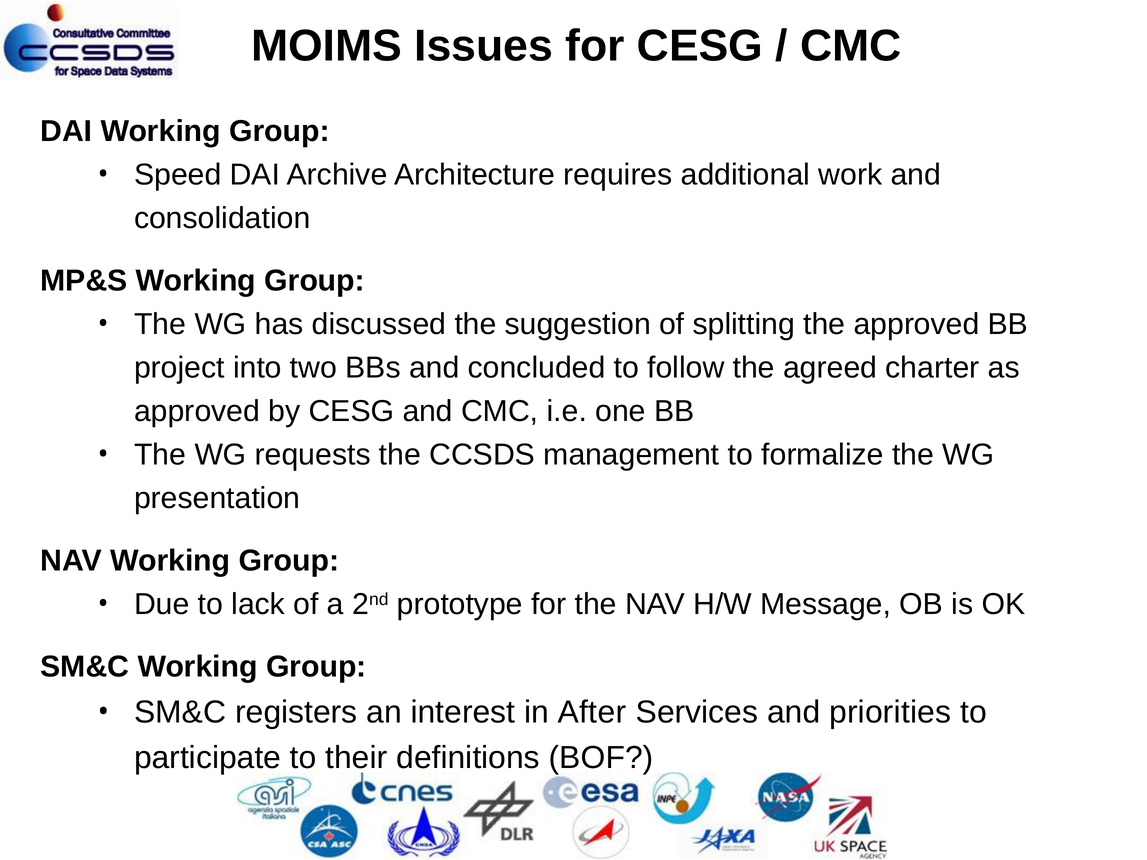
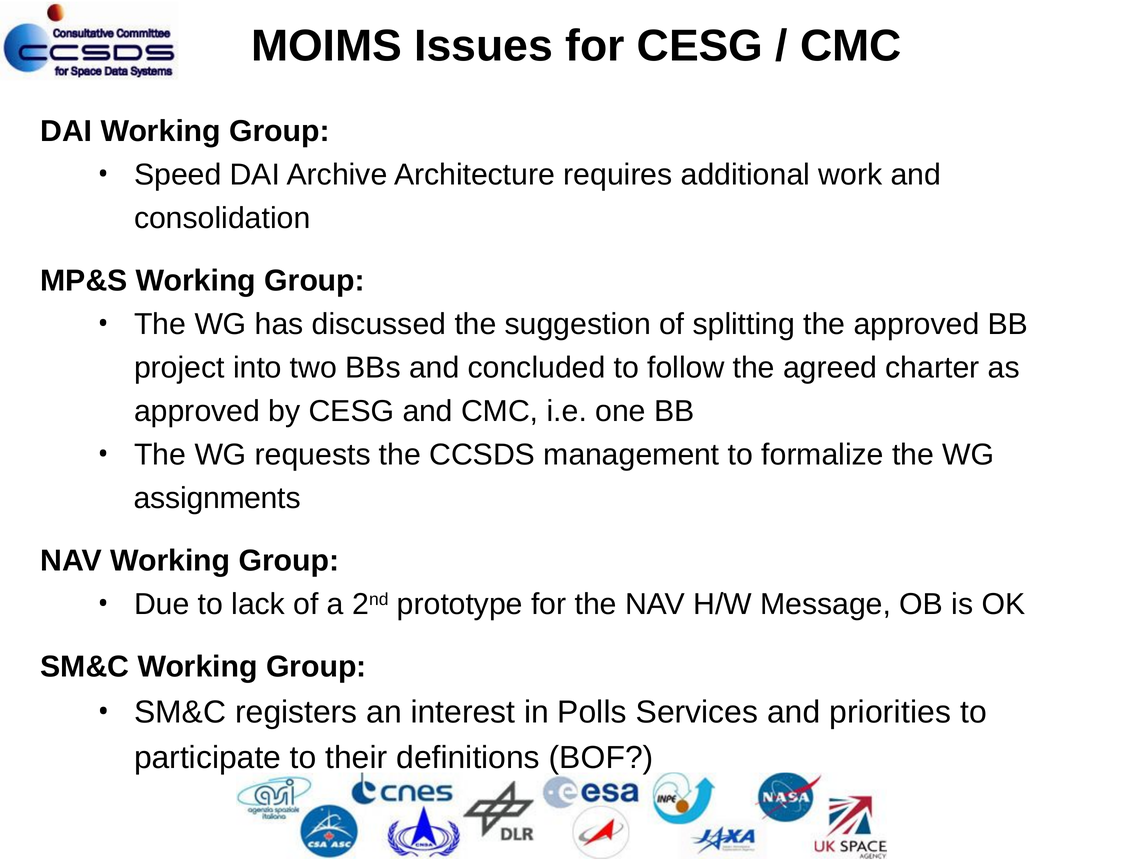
presentation: presentation -> assignments (217, 498)
After: After -> Polls (592, 712)
